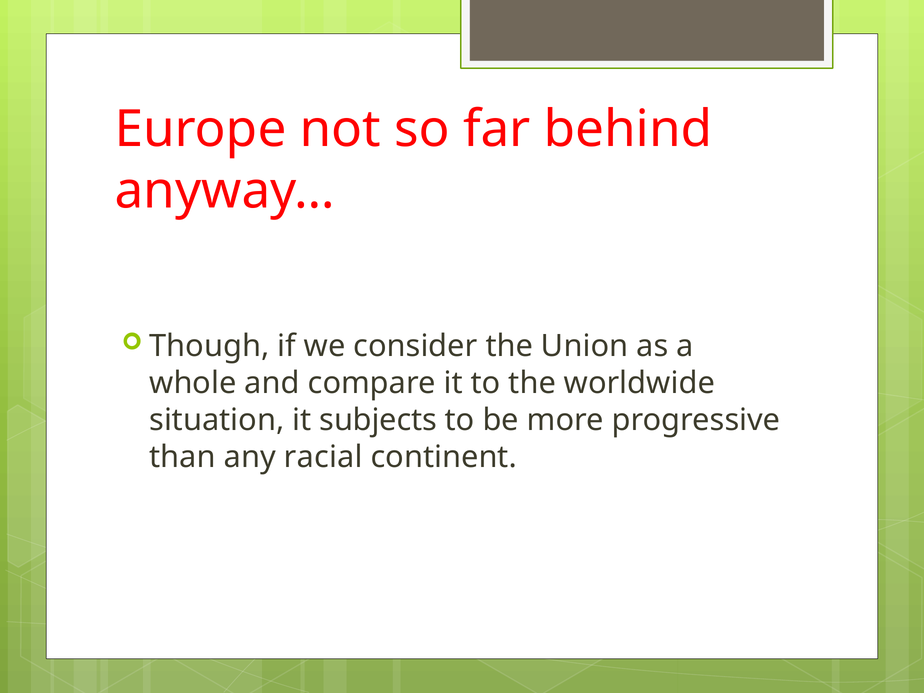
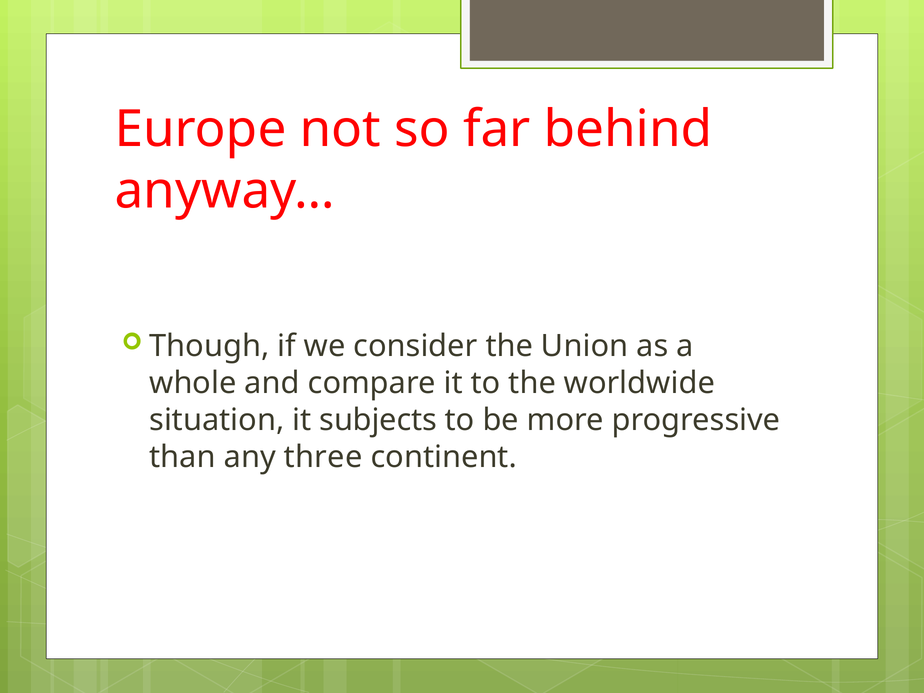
racial: racial -> three (323, 457)
